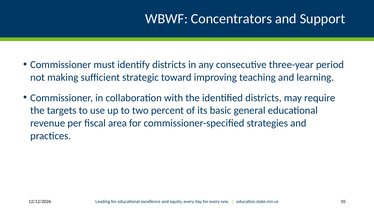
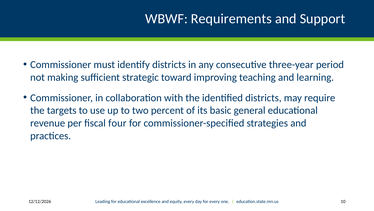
Concentrators: Concentrators -> Requirements (231, 19)
area: area -> four (117, 123)
